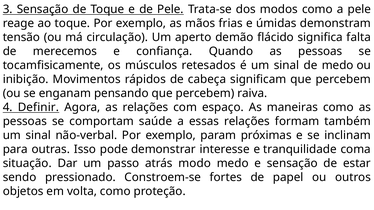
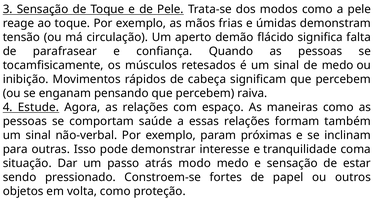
merecemos: merecemos -> parafrasear (65, 51)
Definir: Definir -> Estude (38, 107)
